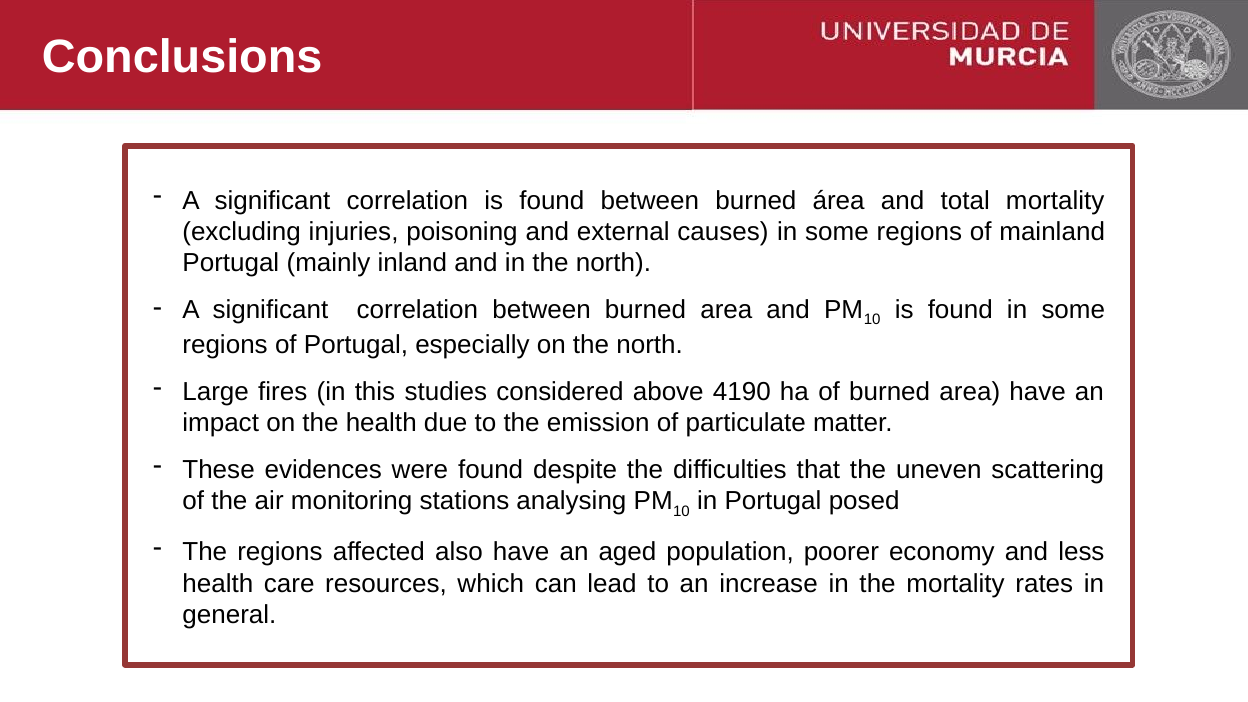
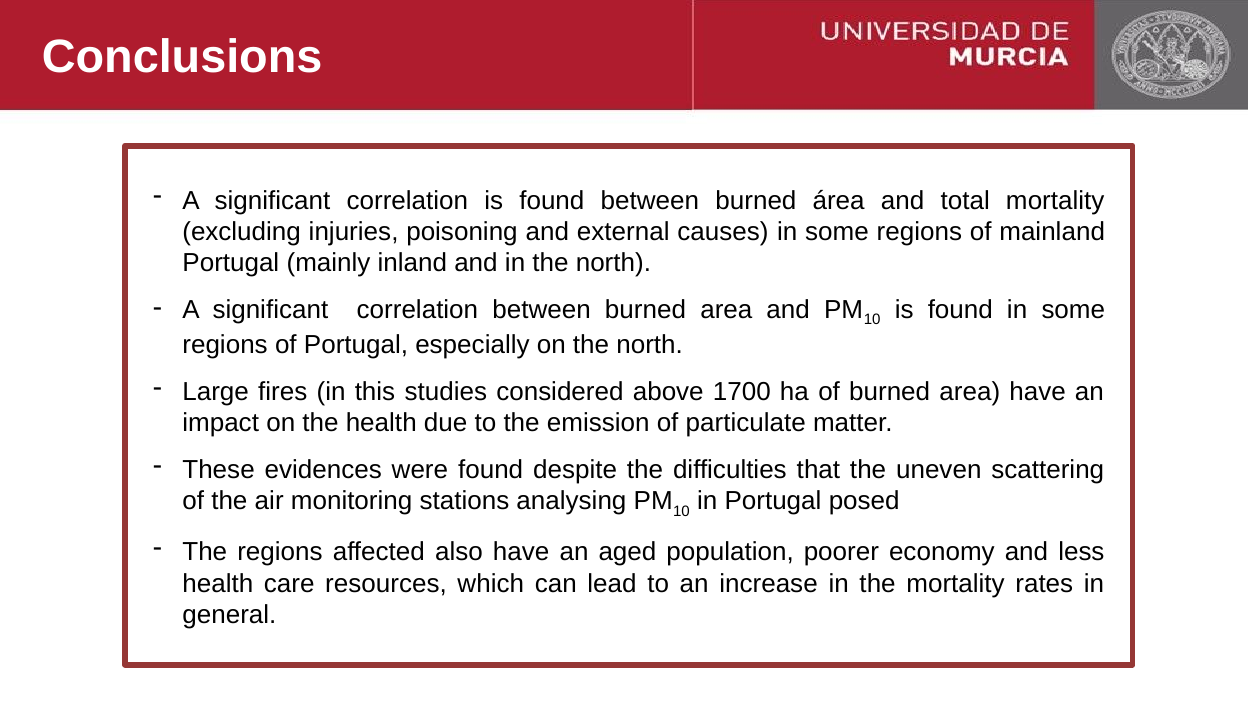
4190: 4190 -> 1700 (742, 392)
